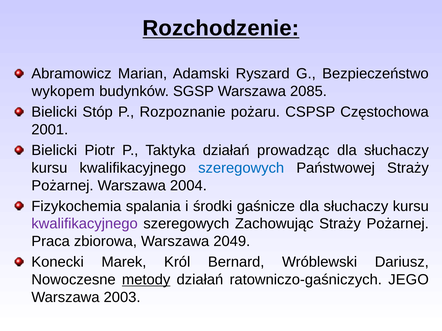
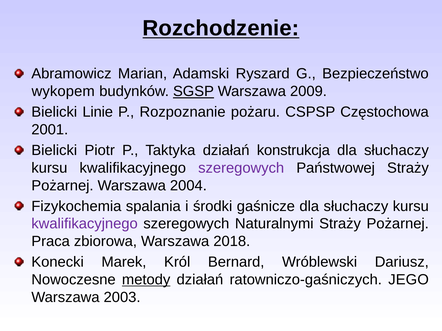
SGSP underline: none -> present (193, 92)
2085: 2085 -> 2009 (308, 92)
Stóp: Stóp -> Linie (98, 112)
prowadząc: prowadząc -> konstrukcja (293, 150)
szeregowych colour: blue -> purple (241, 168)
Zachowując: Zachowując -> Naturalnymi (274, 224)
2049: 2049 -> 2018 (232, 242)
